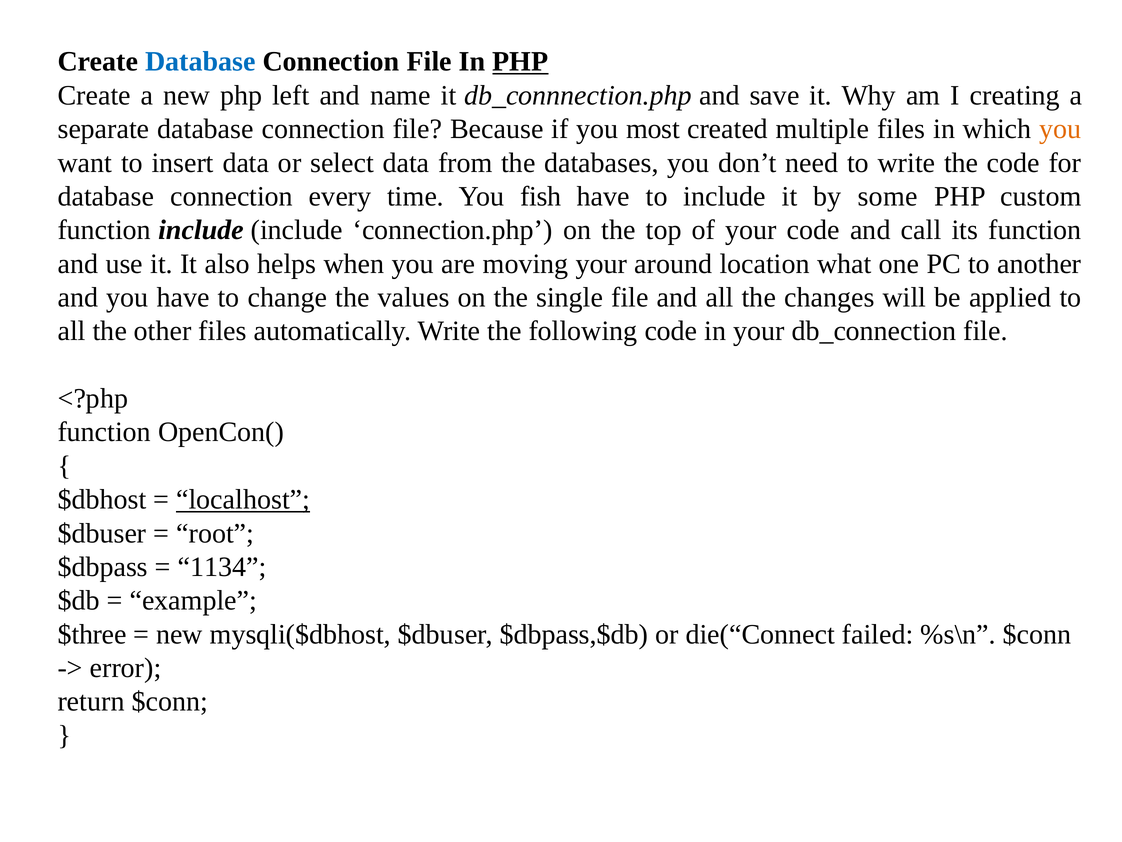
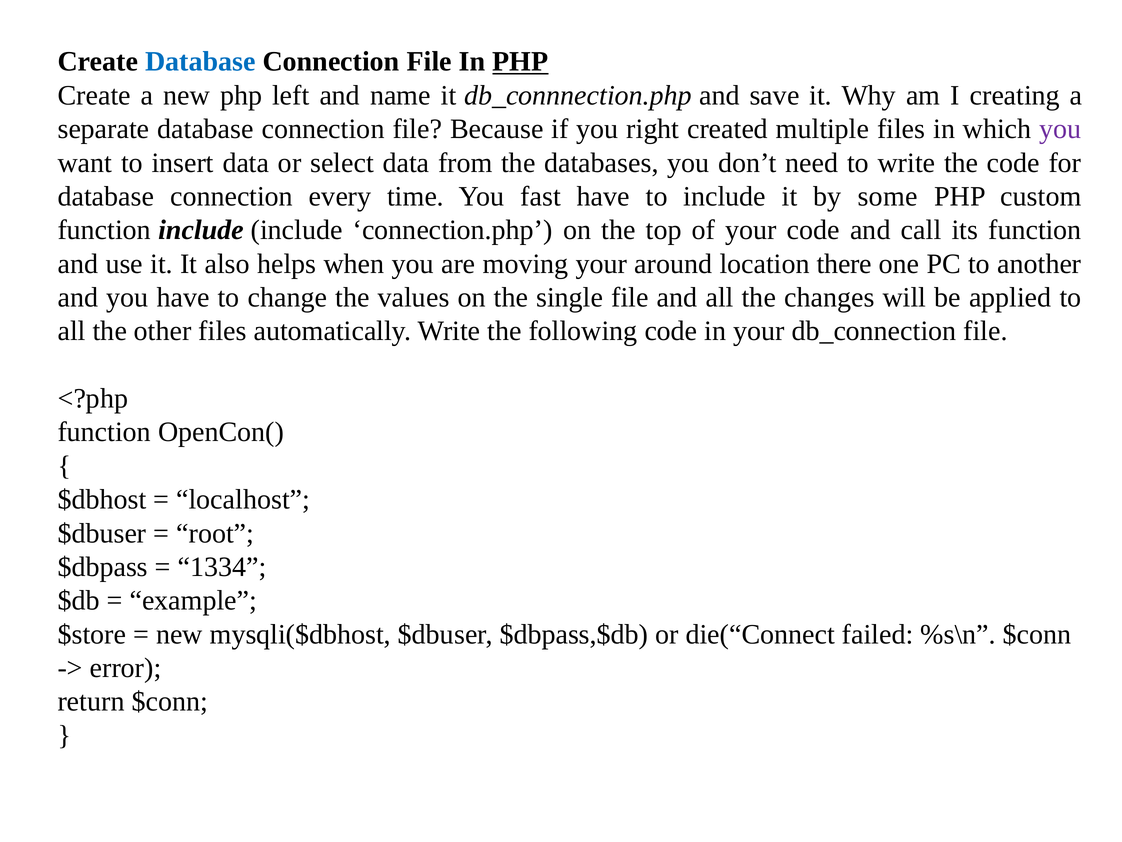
most: most -> right (653, 129)
you colour: orange -> purple (1060, 129)
fish: fish -> fast (541, 196)
what: what -> there (844, 264)
localhost underline: present -> none (243, 499)
1134: 1134 -> 1334 (222, 567)
$three: $three -> $store (92, 634)
